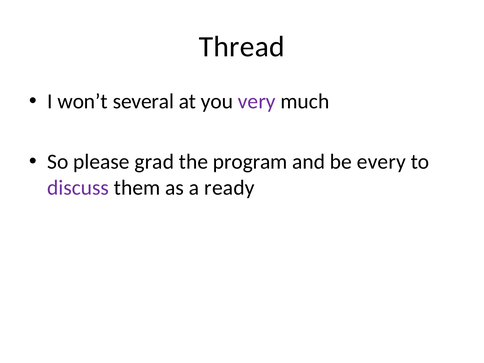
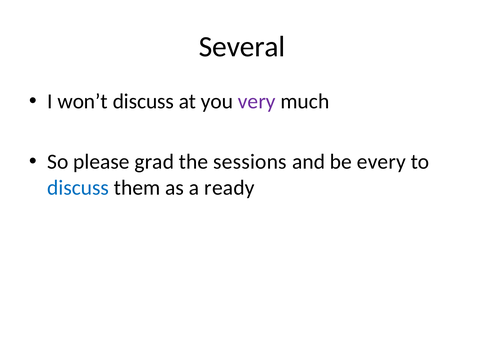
Thread: Thread -> Several (242, 47)
won’t several: several -> discuss (143, 102)
program: program -> sessions (250, 162)
discuss colour: purple -> blue (78, 188)
